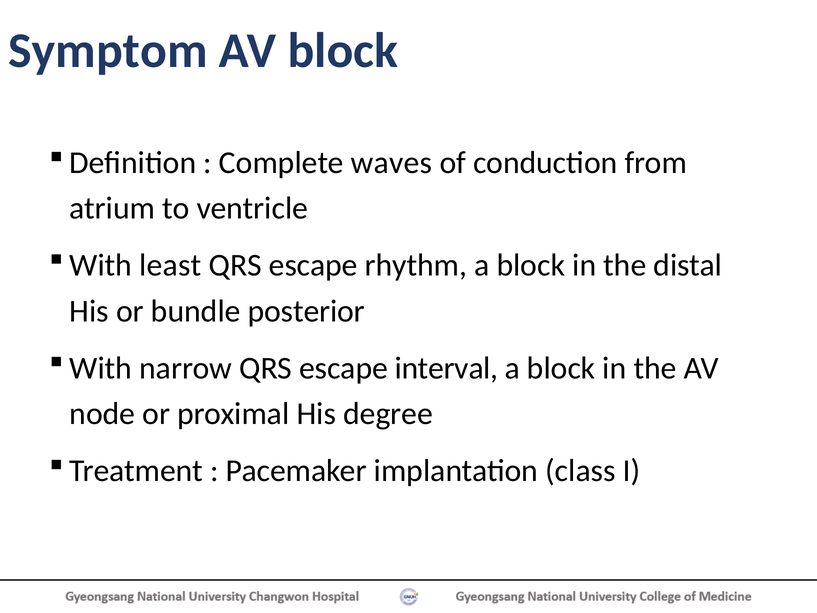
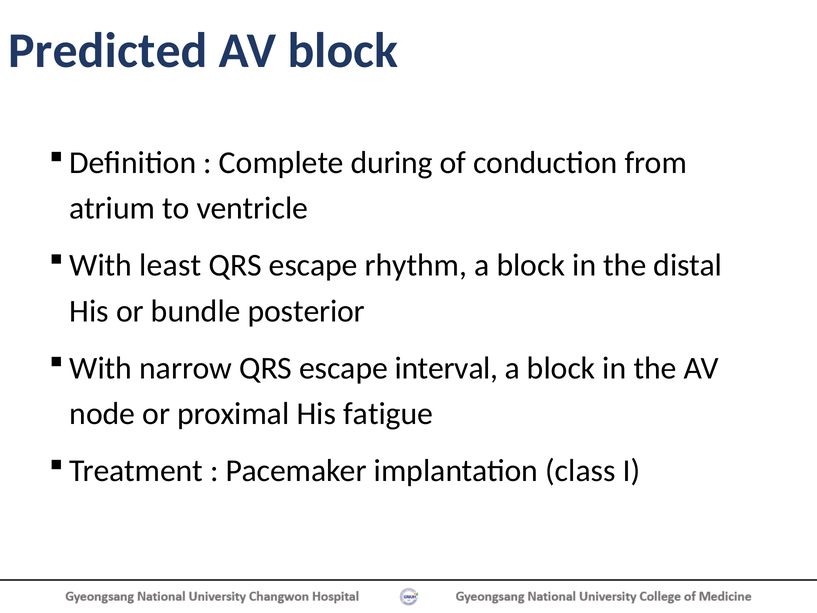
Symptom: Symptom -> Predicted (108, 51)
waves: waves -> during (392, 163)
degree: degree -> fatigue (388, 414)
